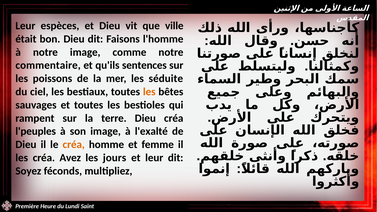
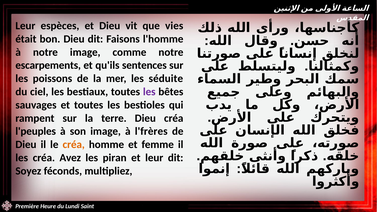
ville: ville -> vies (174, 26)
commentaire: commentaire -> escarpements (48, 65)
les colour: orange -> purple (149, 92)
l'exalté: l'exalté -> l'frères (151, 131)
jours: jours -> piran (115, 158)
